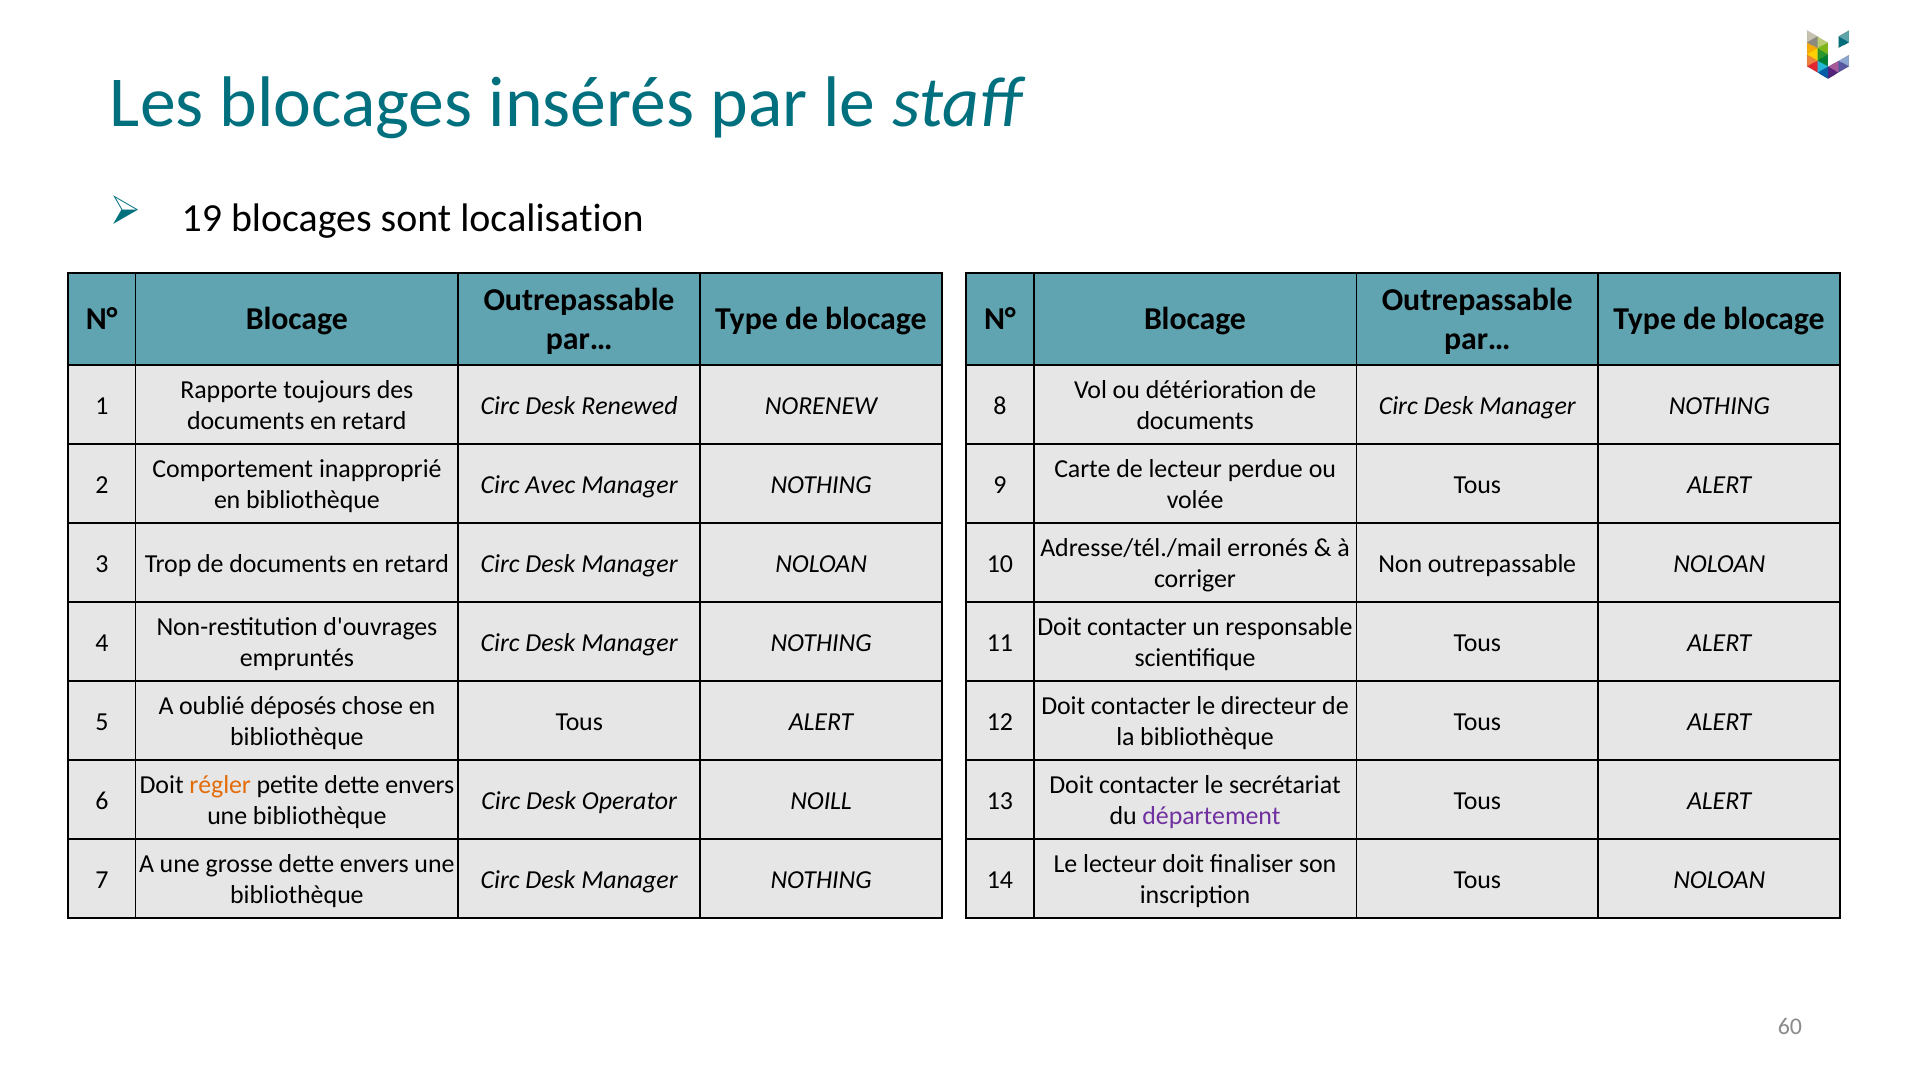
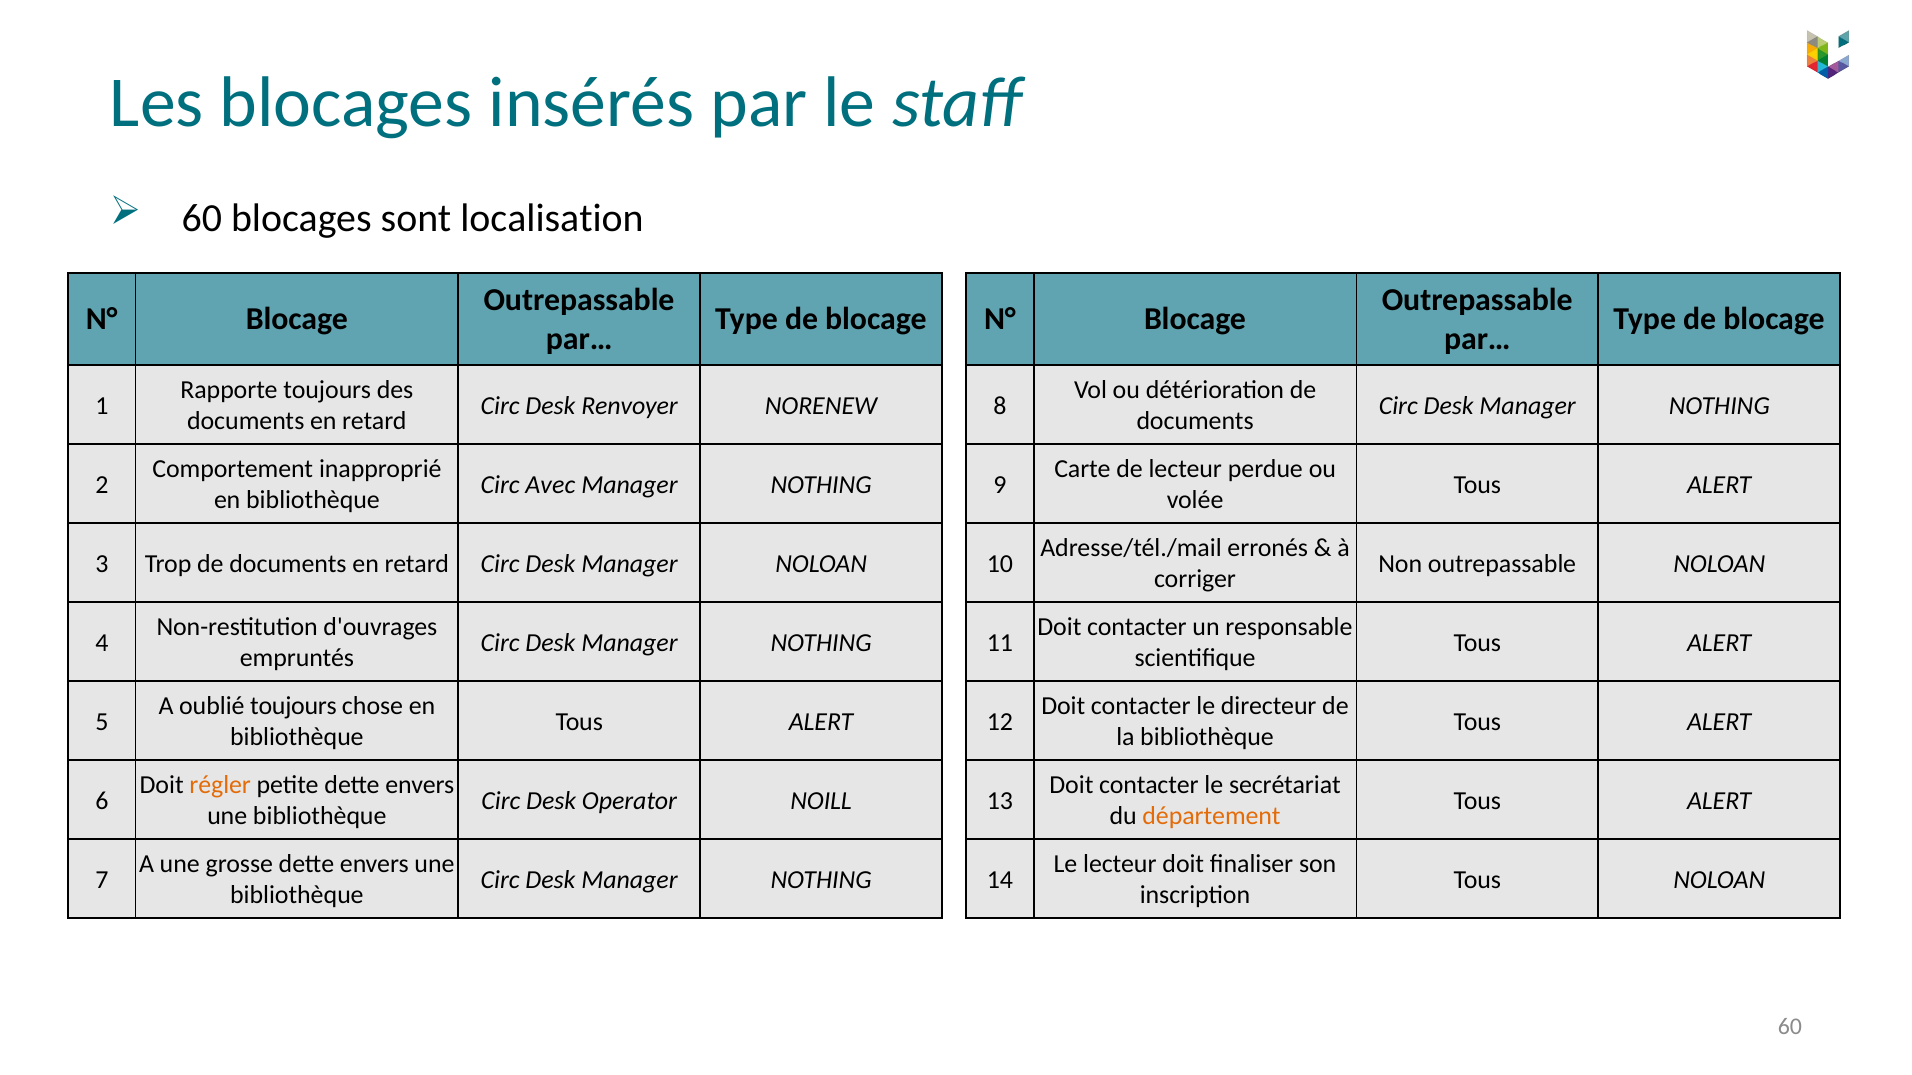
19: 19 -> 60 (202, 218)
Renewed: Renewed -> Renvoyer (630, 406)
oublié déposés: déposés -> toujours (293, 706)
département colour: purple -> orange (1212, 817)
